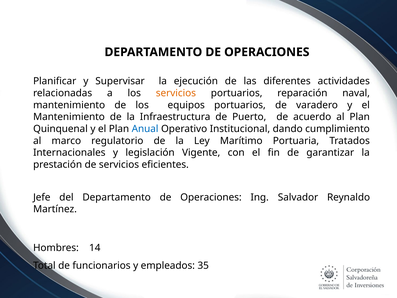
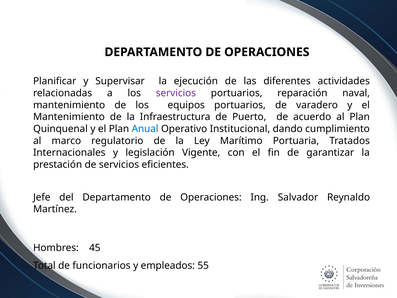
servicios colour: orange -> purple (176, 93)
14: 14 -> 45 (95, 248)
35: 35 -> 55 (203, 265)
